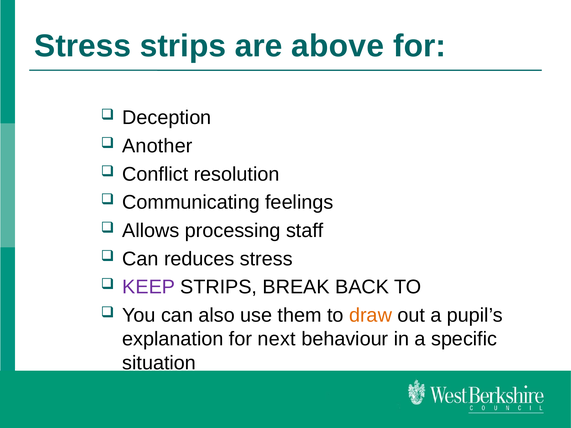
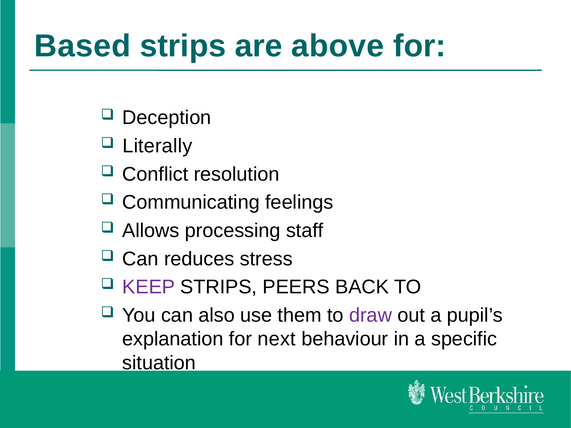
Stress: Stress -> Based (82, 46)
Another: Another -> Literally (157, 146)
BREAK: BREAK -> PEERS (296, 287)
draw colour: orange -> purple (371, 315)
